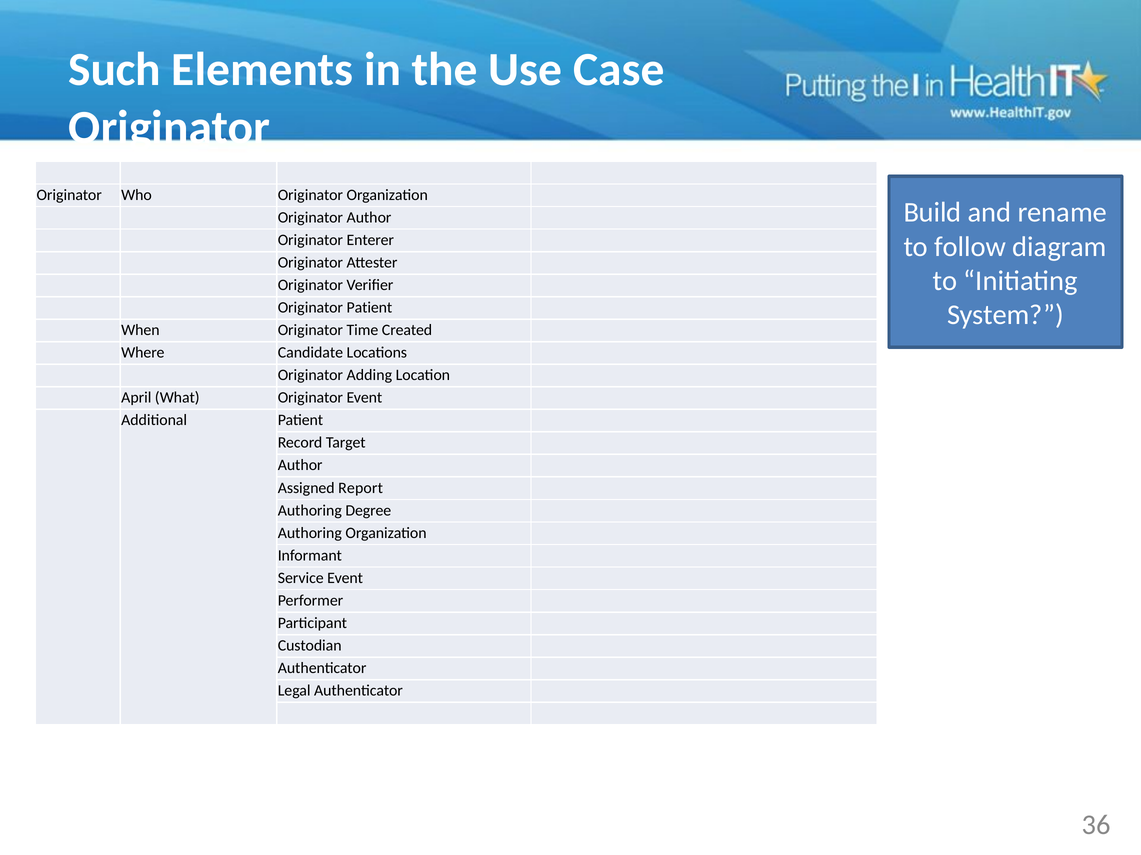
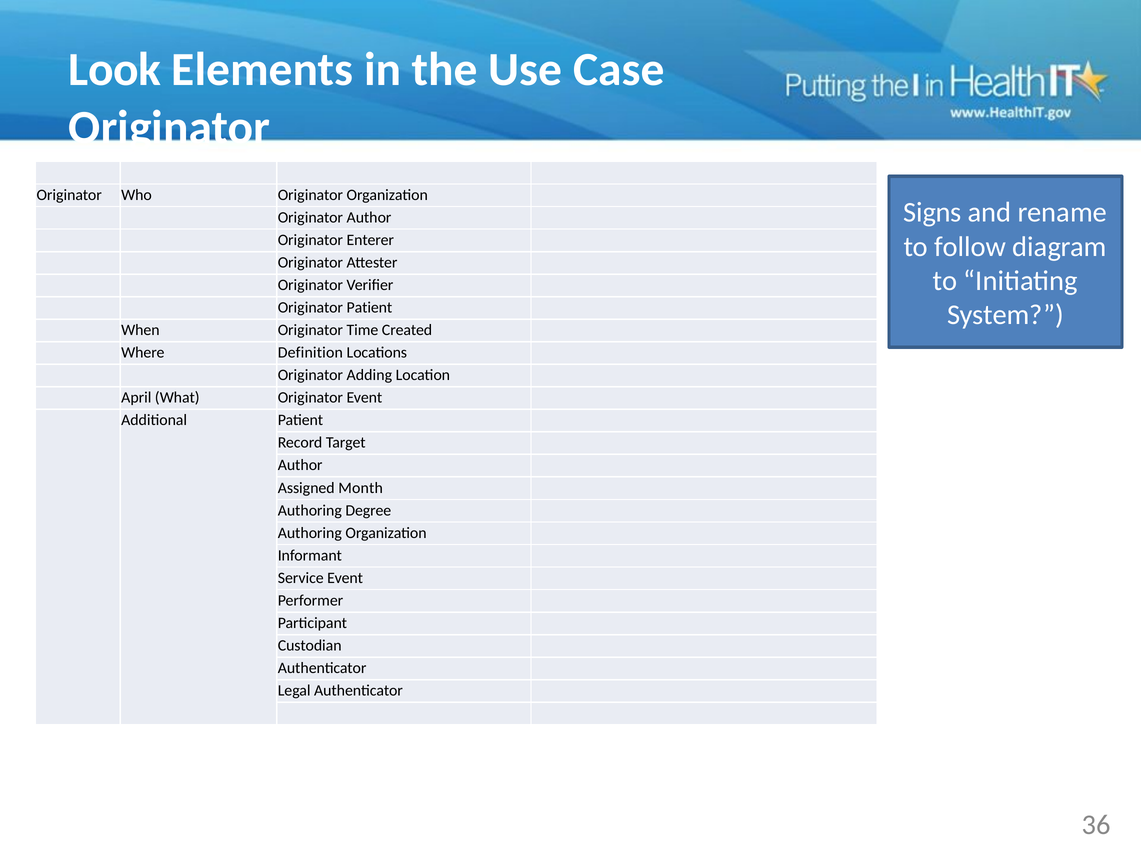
Such: Such -> Look (115, 70)
Build: Build -> Signs (933, 213)
Candidate: Candidate -> Definition (310, 353)
Report: Report -> Month (361, 488)
